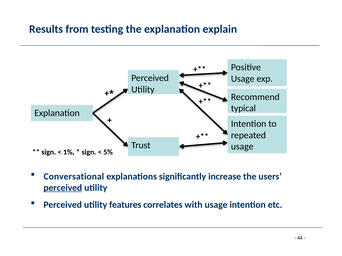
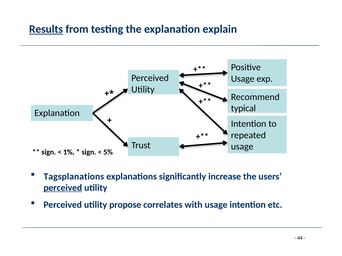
Results underline: none -> present (46, 29)
Conversational: Conversational -> Tagsplanations (74, 177)
features: features -> propose (125, 205)
